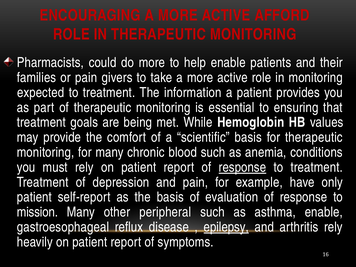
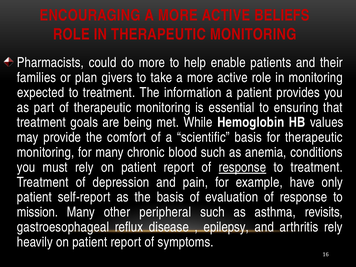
AFFORD: AFFORD -> BELIEFS (282, 15)
or pain: pain -> plan (86, 78)
asthma enable: enable -> revisits (324, 212)
epilepsy underline: present -> none (226, 227)
